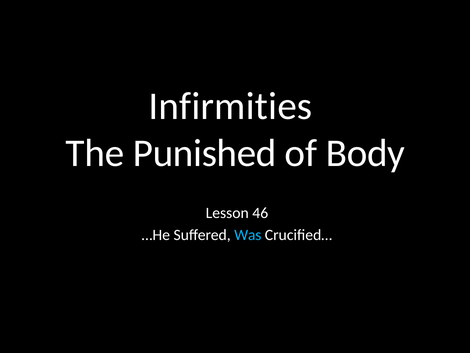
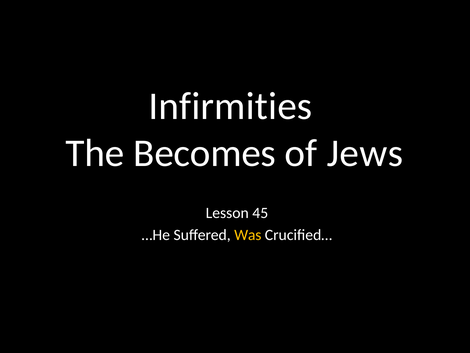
Punished: Punished -> Becomes (205, 153)
Body: Body -> Jews (365, 153)
46: 46 -> 45 (260, 213)
Was colour: light blue -> yellow (248, 235)
